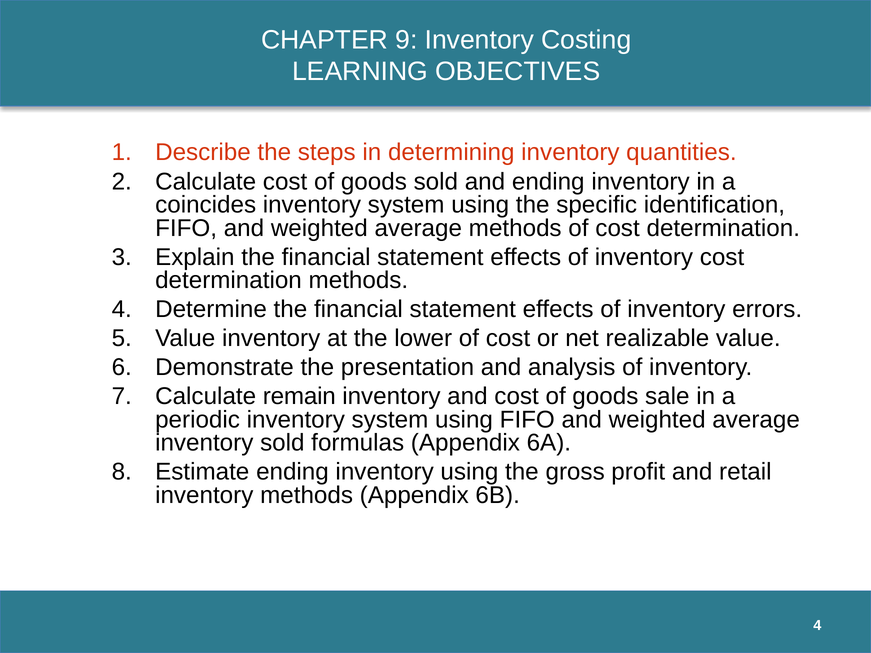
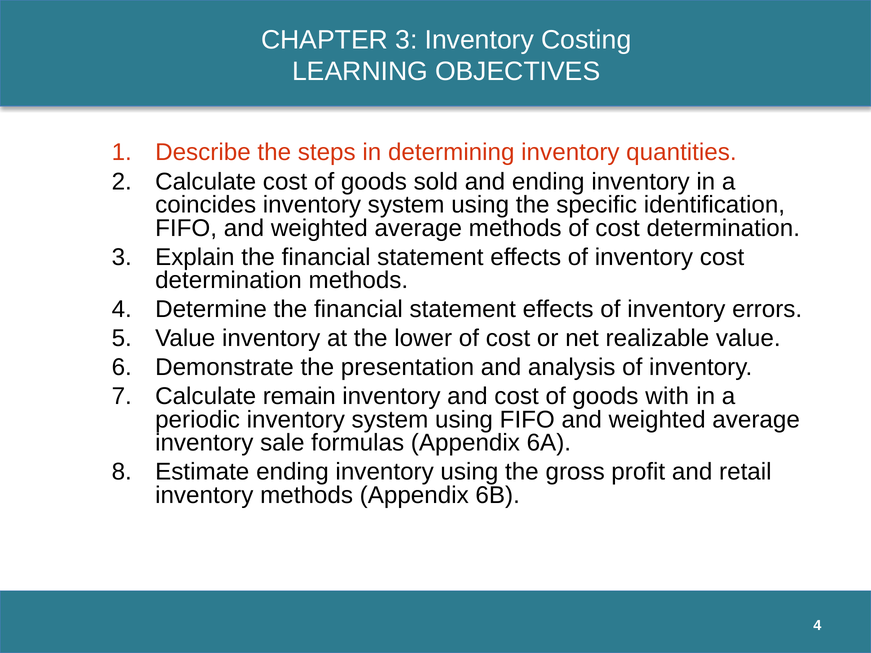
CHAPTER 9: 9 -> 3 (406, 40)
sale: sale -> with (667, 397)
inventory sold: sold -> sale (282, 443)
